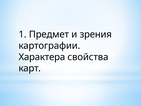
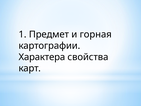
зрения: зрения -> горная (96, 34)
